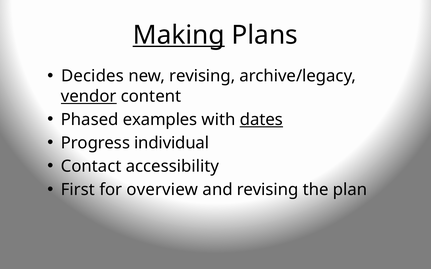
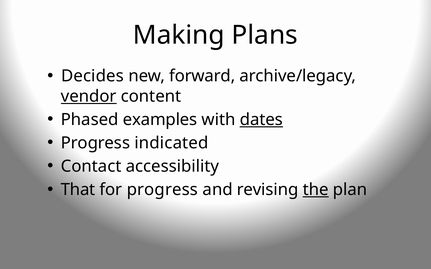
Making underline: present -> none (179, 35)
new revising: revising -> forward (202, 76)
individual: individual -> indicated (171, 143)
First: First -> That (78, 190)
for overview: overview -> progress (162, 190)
the underline: none -> present (316, 190)
